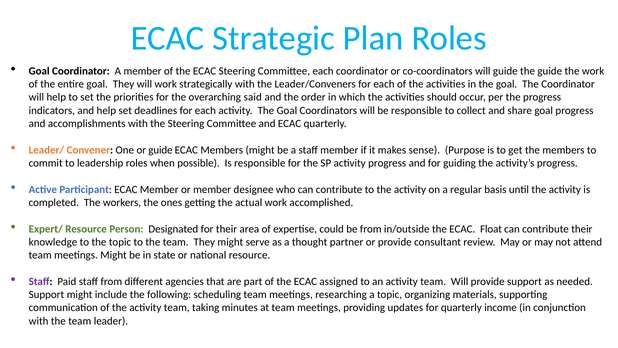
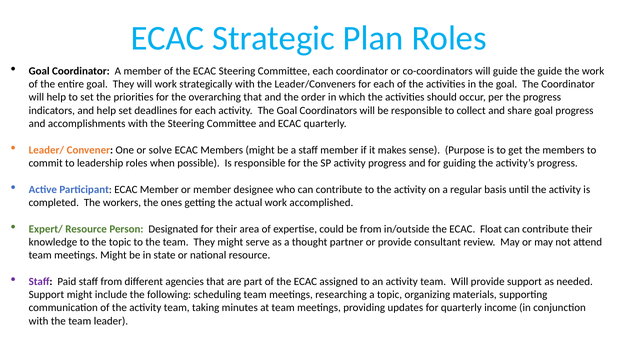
overarching said: said -> that (253, 97)
or guide: guide -> solve (160, 150)
